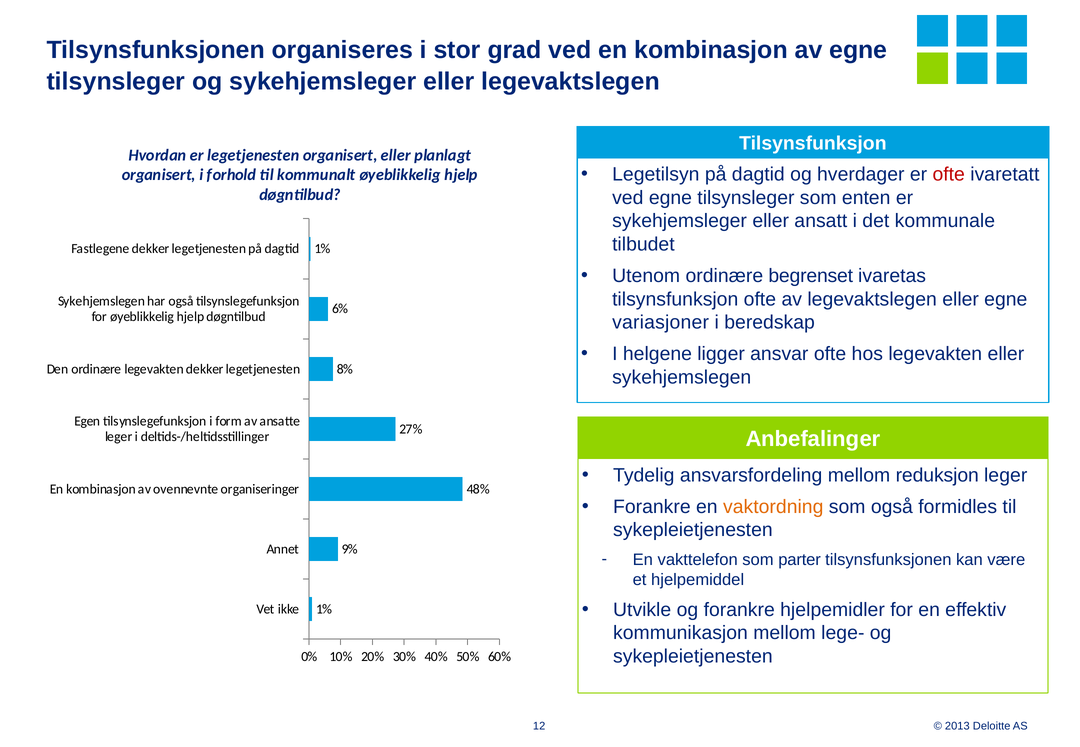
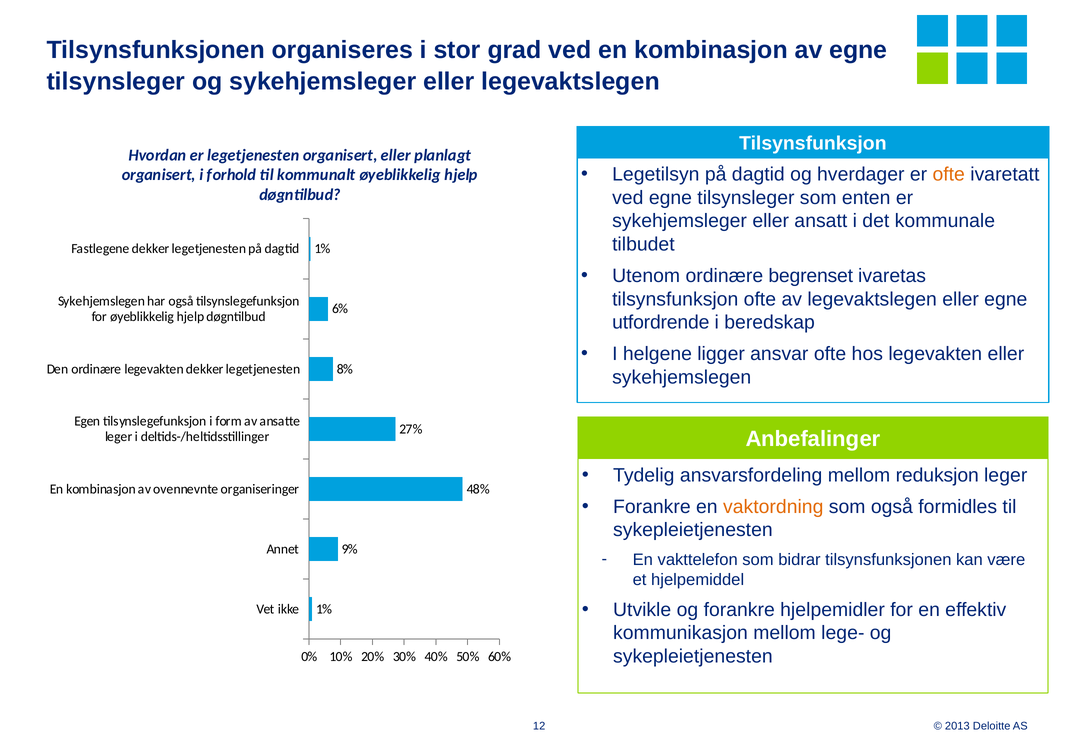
ofte colour: red -> orange (949, 175)
variasjoner: variasjoner -> utfordrende (661, 323)
parter: parter -> bidrar (799, 560)
